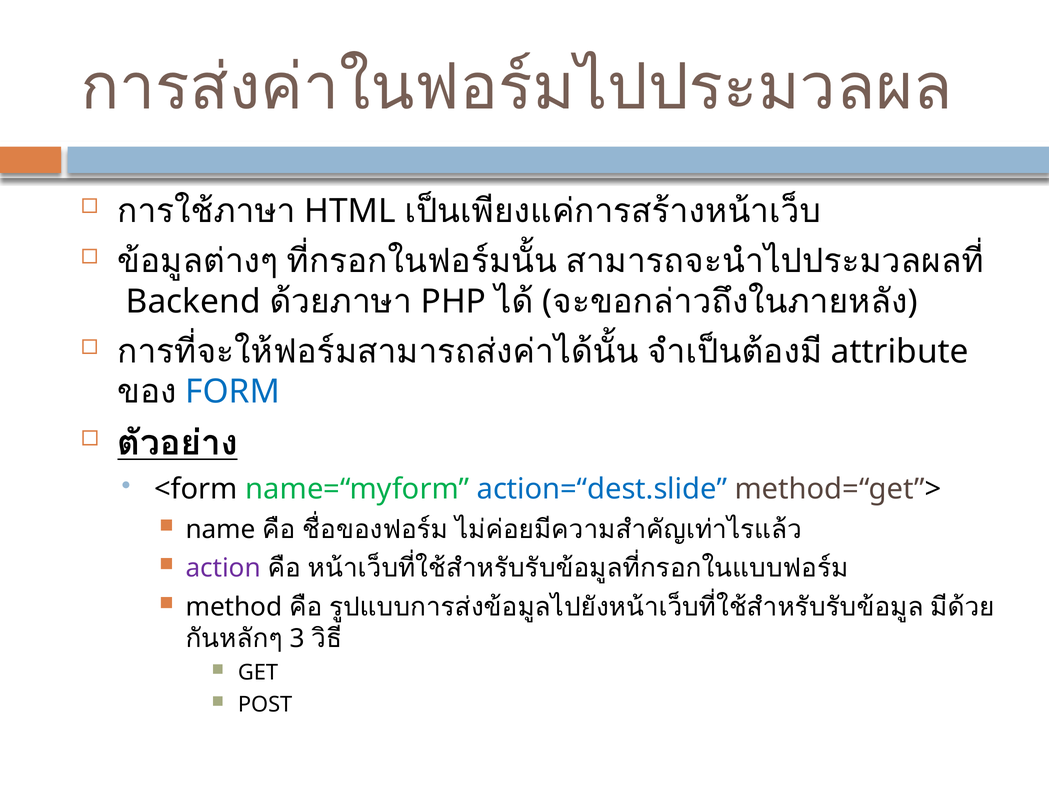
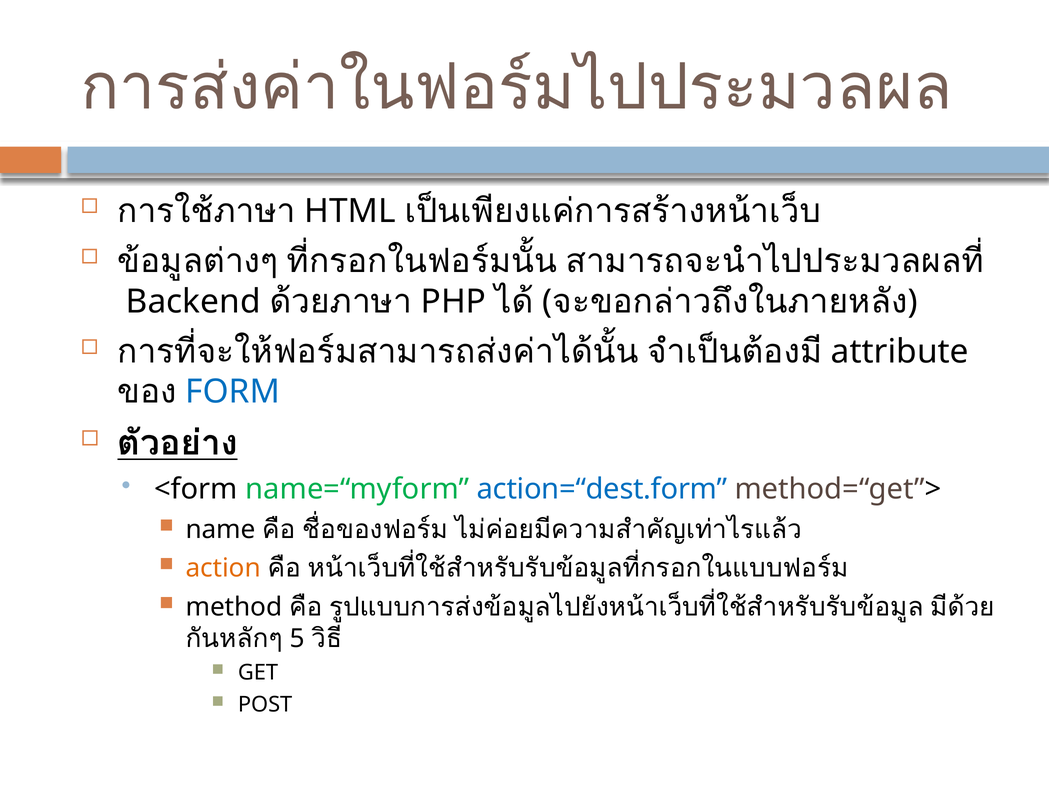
action=“dest.slide: action=“dest.slide -> action=“dest.form (602, 490)
action colour: purple -> orange (223, 569)
3: 3 -> 5 (297, 639)
